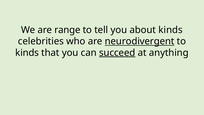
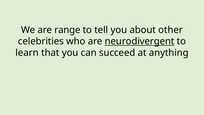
about kinds: kinds -> other (171, 30)
kinds: kinds -> learn (27, 53)
succeed underline: present -> none (117, 53)
